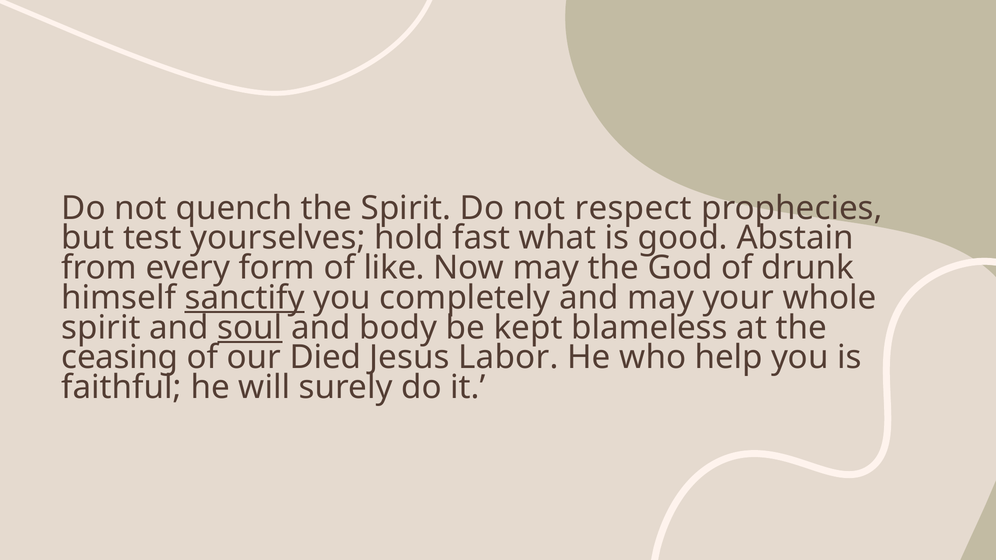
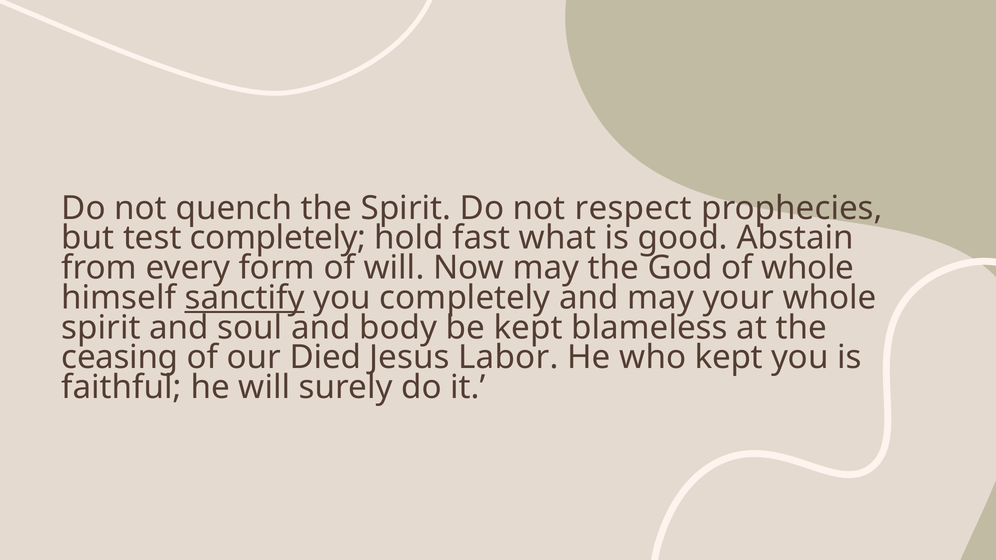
test yourselves: yourselves -> completely (278, 238)
of like: like -> will (394, 268)
of drunk: drunk -> whole (808, 268)
soul underline: present -> none (250, 328)
who help: help -> kept (729, 358)
